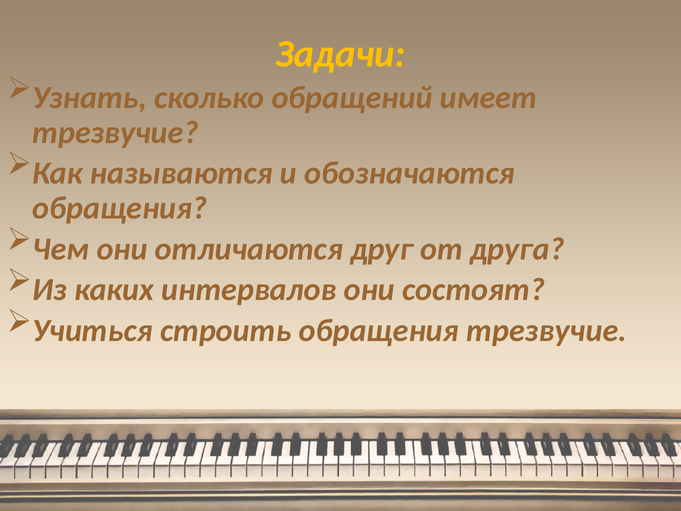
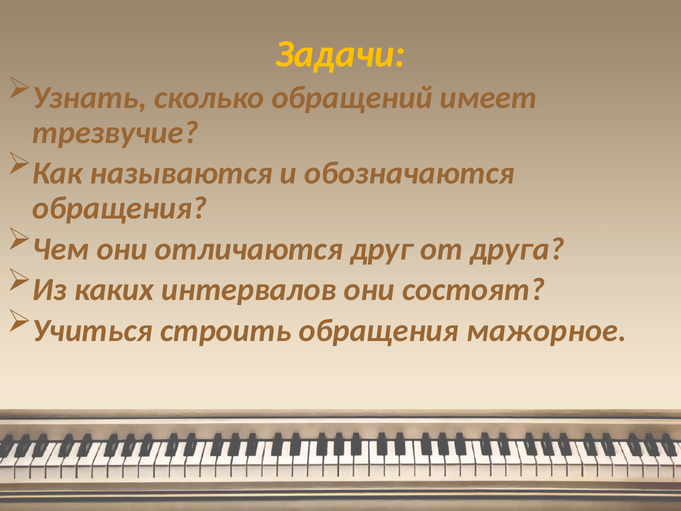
обращения трезвучие: трезвучие -> мажорное (547, 330)
